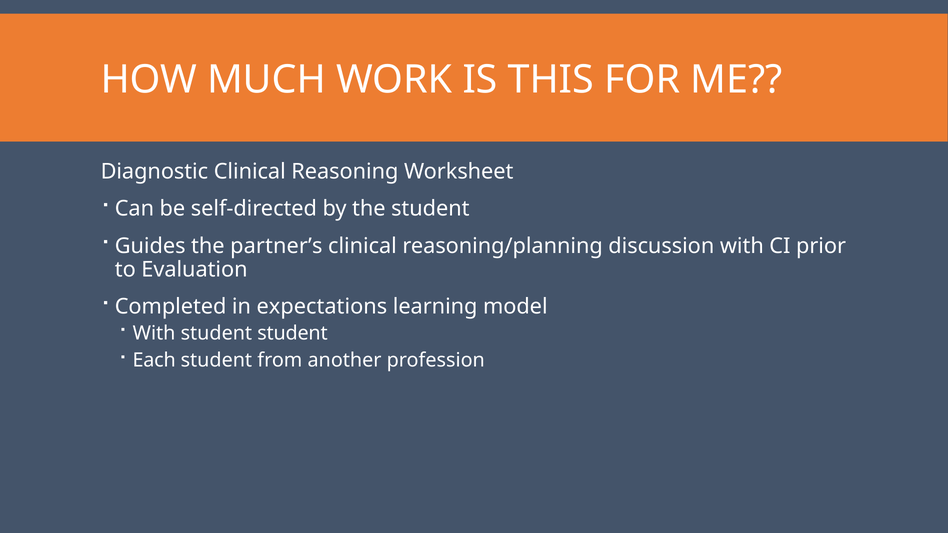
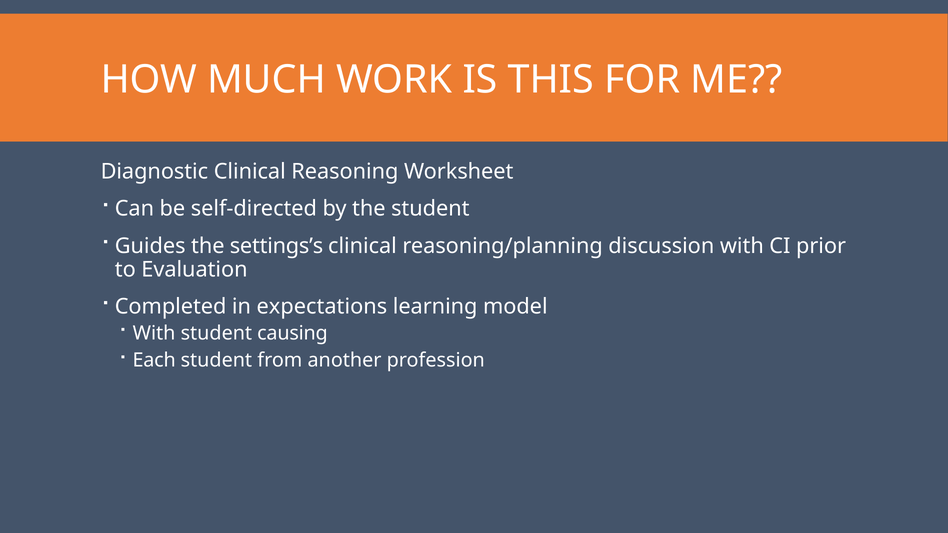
partner’s: partner’s -> settings’s (276, 246)
student student: student -> causing (292, 333)
